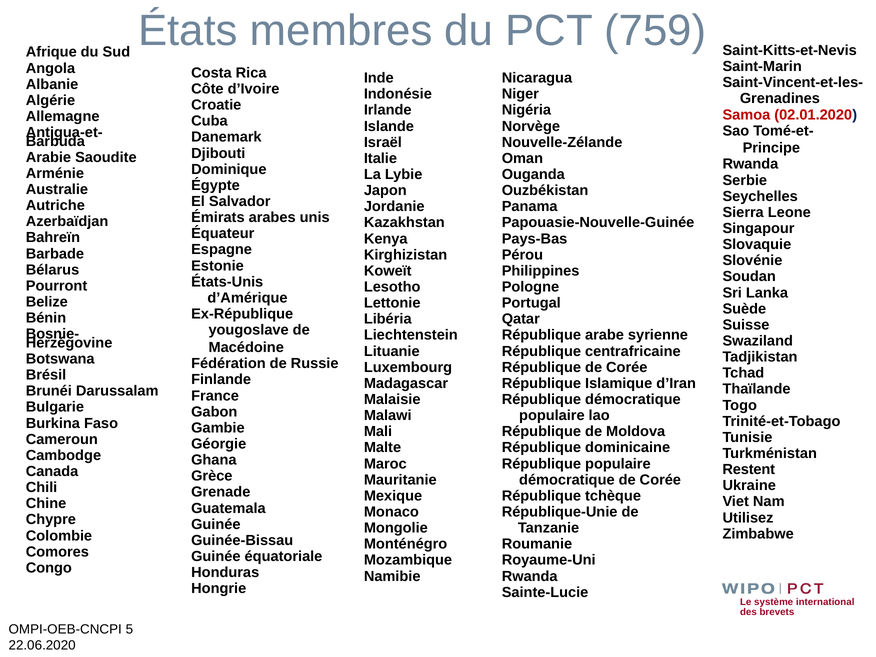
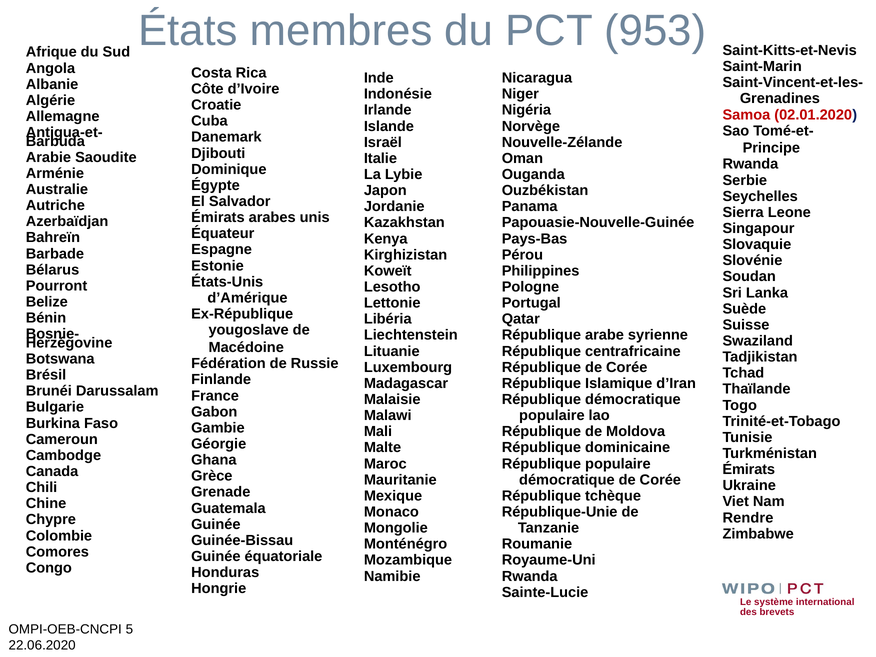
759: 759 -> 953 (655, 31)
Restent: Restent -> Émirats (749, 470)
Utilisez: Utilisez -> Rendre (748, 518)
